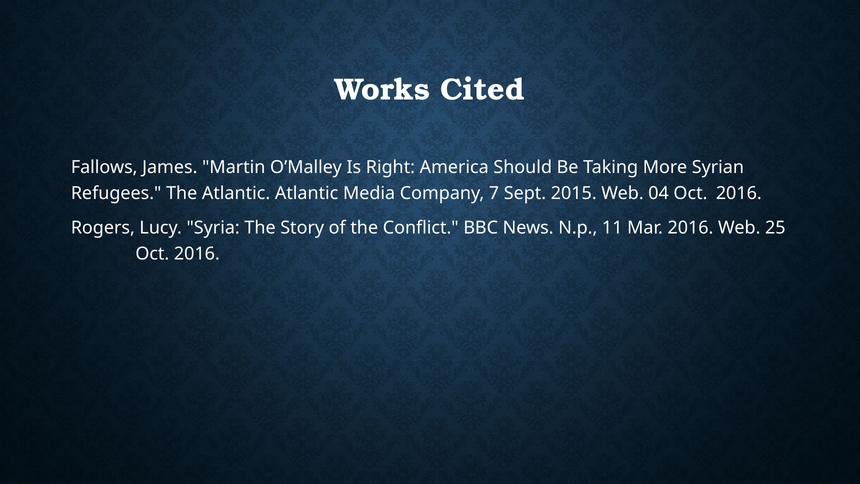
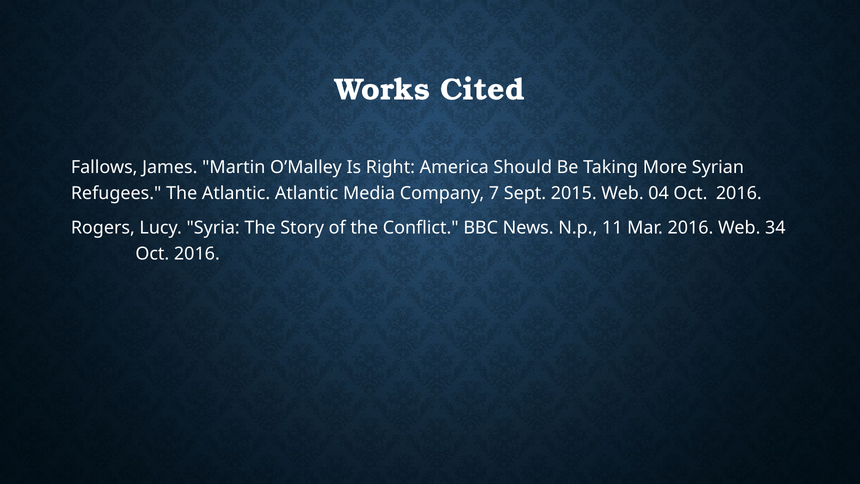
25: 25 -> 34 (775, 228)
